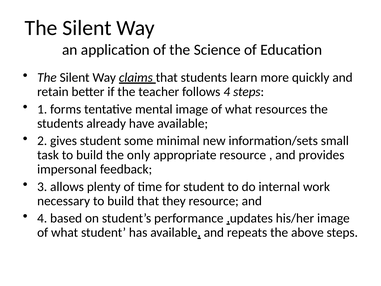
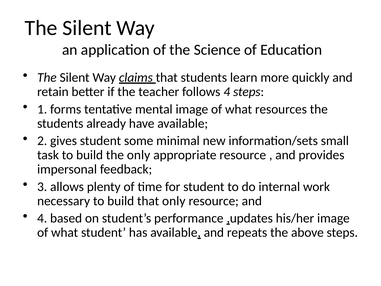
that they: they -> only (174, 201)
